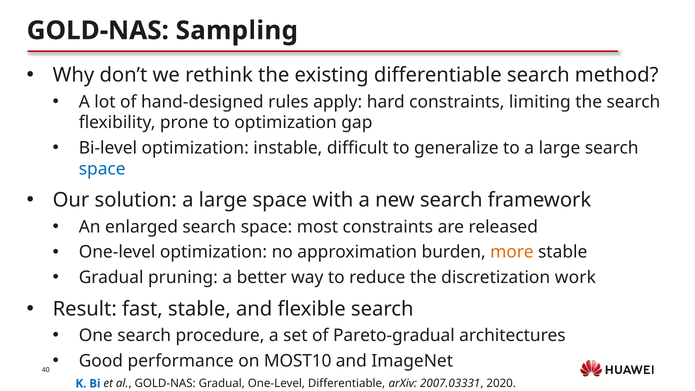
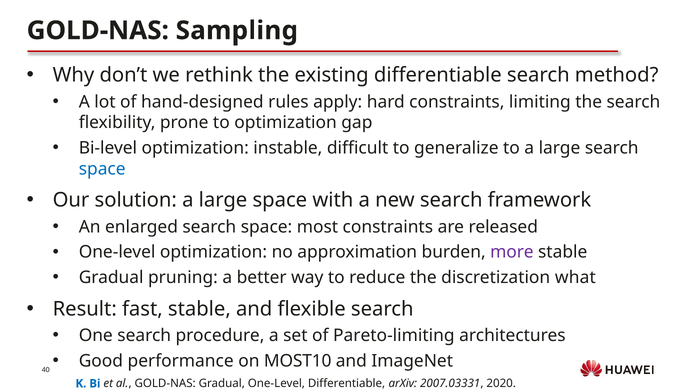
more colour: orange -> purple (512, 252)
work: work -> what (575, 277)
Pareto-gradual: Pareto-gradual -> Pareto-limiting (394, 335)
